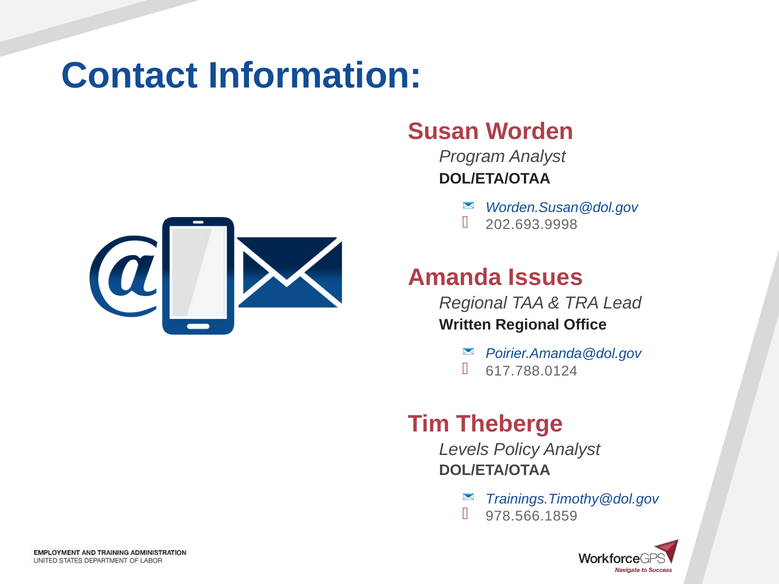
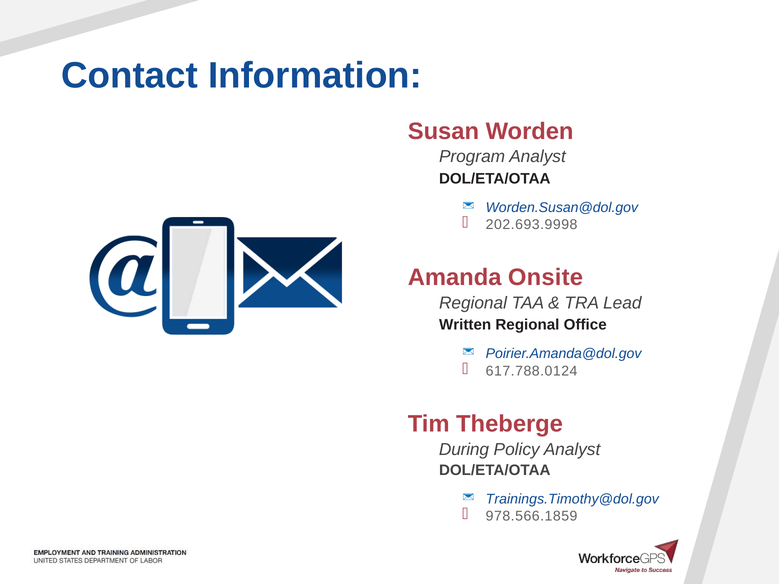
Issues: Issues -> Onsite (545, 278)
Levels: Levels -> During (464, 450)
